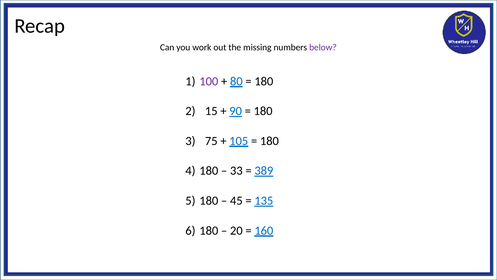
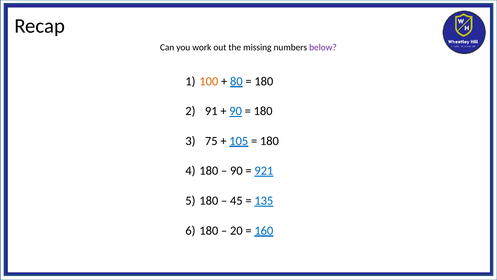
100 colour: purple -> orange (209, 81)
15: 15 -> 91 (211, 111)
33: 33 -> 90 (236, 171)
389: 389 -> 921 (264, 171)
